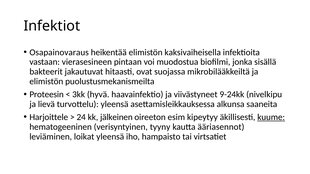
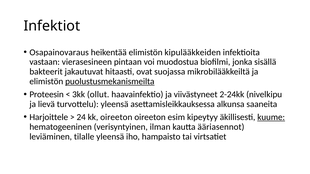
kaksivaiheisella: kaksivaiheisella -> kipulääkkeiden (193, 52)
puolustusmekanismeilta underline: none -> present (110, 82)
hyvä: hyvä -> ollut (98, 95)
9-24kk: 9-24kk -> 2-24kk (232, 95)
kk jälkeinen: jälkeinen -> oireeton (116, 117)
tyyny: tyyny -> ilman (160, 127)
loikat: loikat -> tilalle (84, 137)
